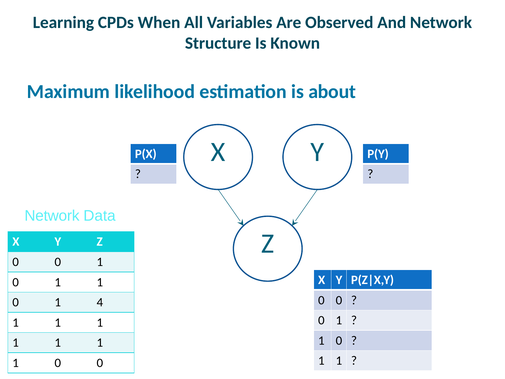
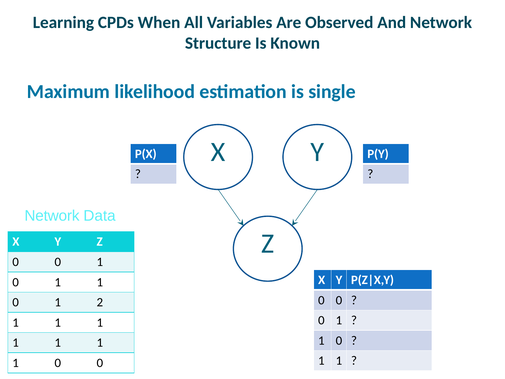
about: about -> single (332, 91)
4: 4 -> 2 (100, 302)
